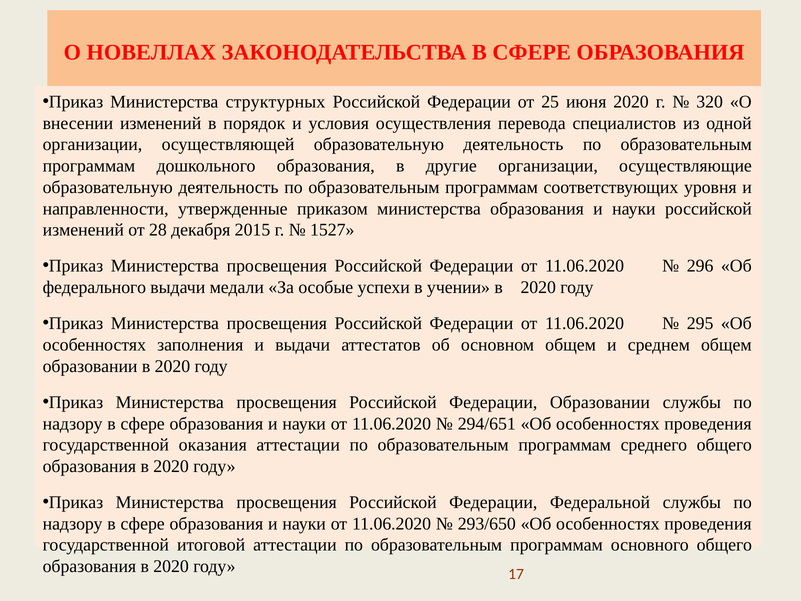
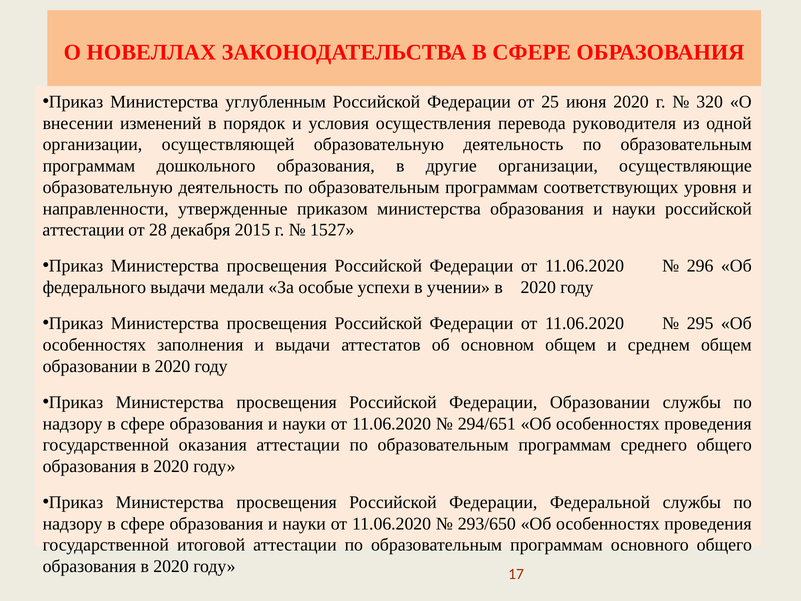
структурных: структурных -> углубленным (276, 102)
специалистов: специалистов -> руководителя (624, 123)
изменений: изменений -> аттестации (83, 230)
